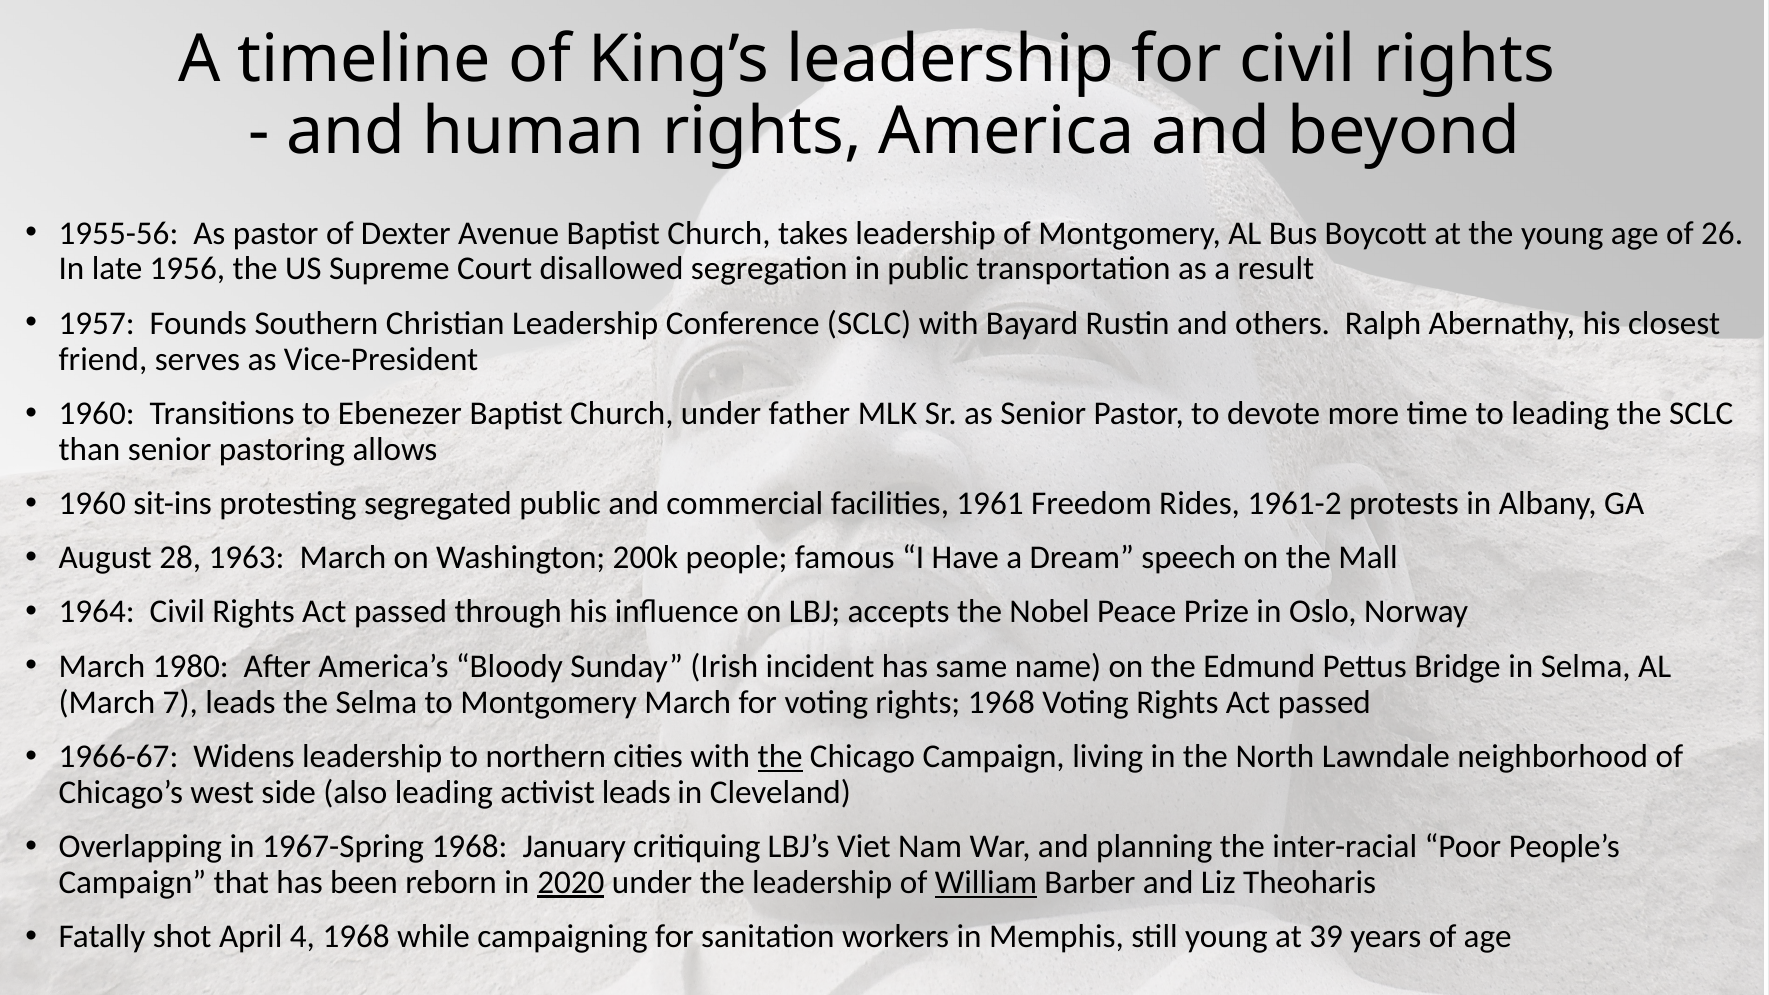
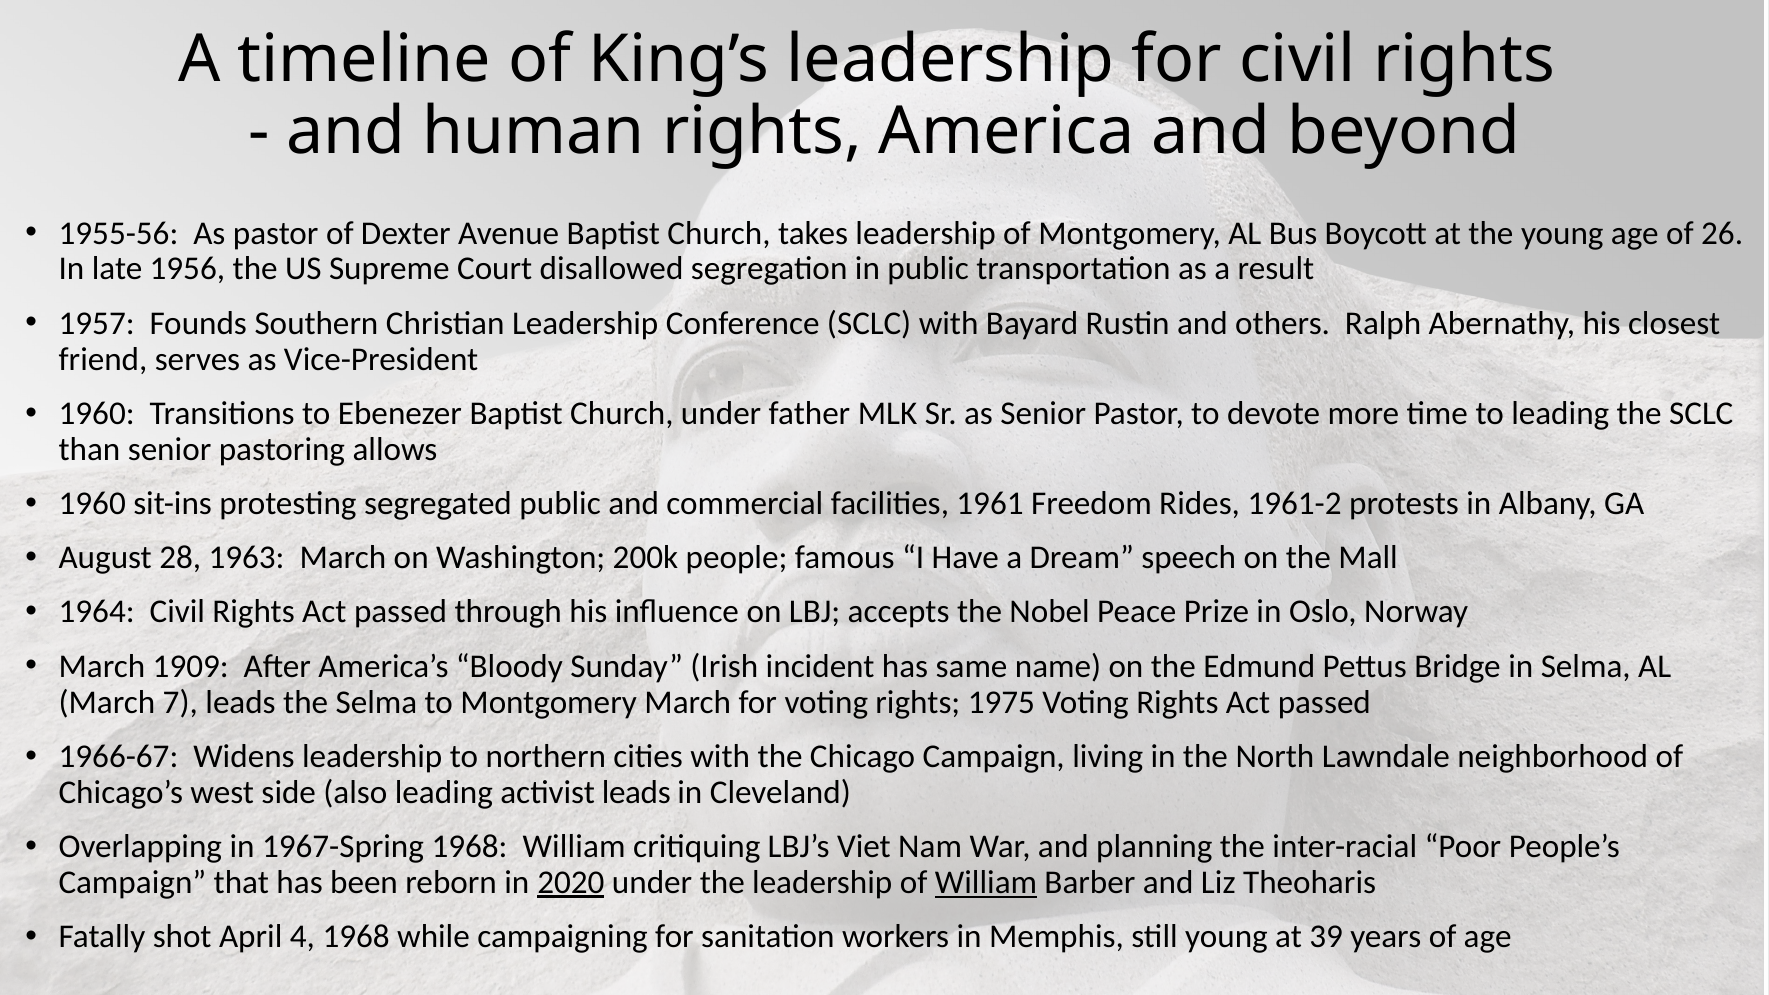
1980: 1980 -> 1909 (191, 666)
rights 1968: 1968 -> 1975 (1001, 702)
the underline: present -> none (780, 756)
1968 January: January -> William (574, 846)
